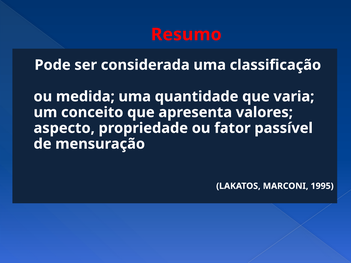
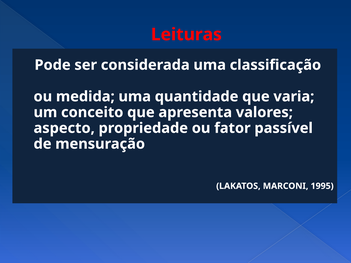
Resumo: Resumo -> Leituras (186, 35)
